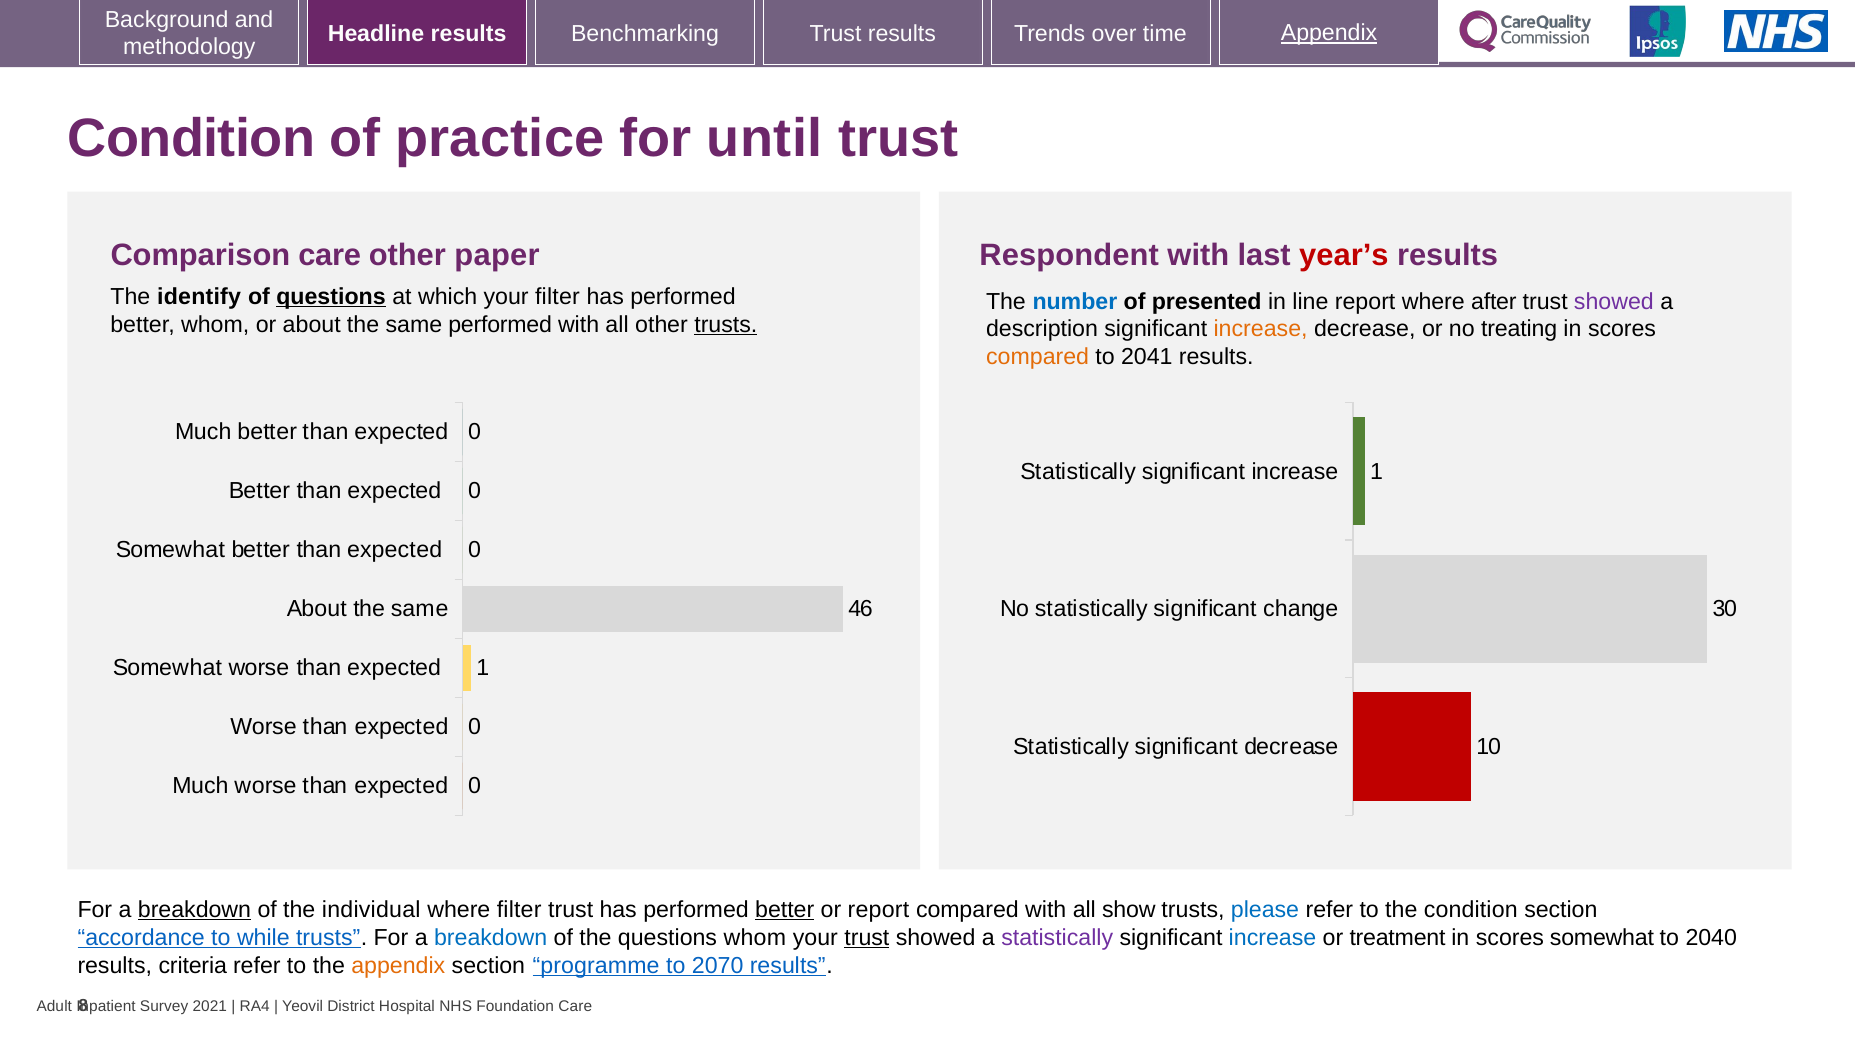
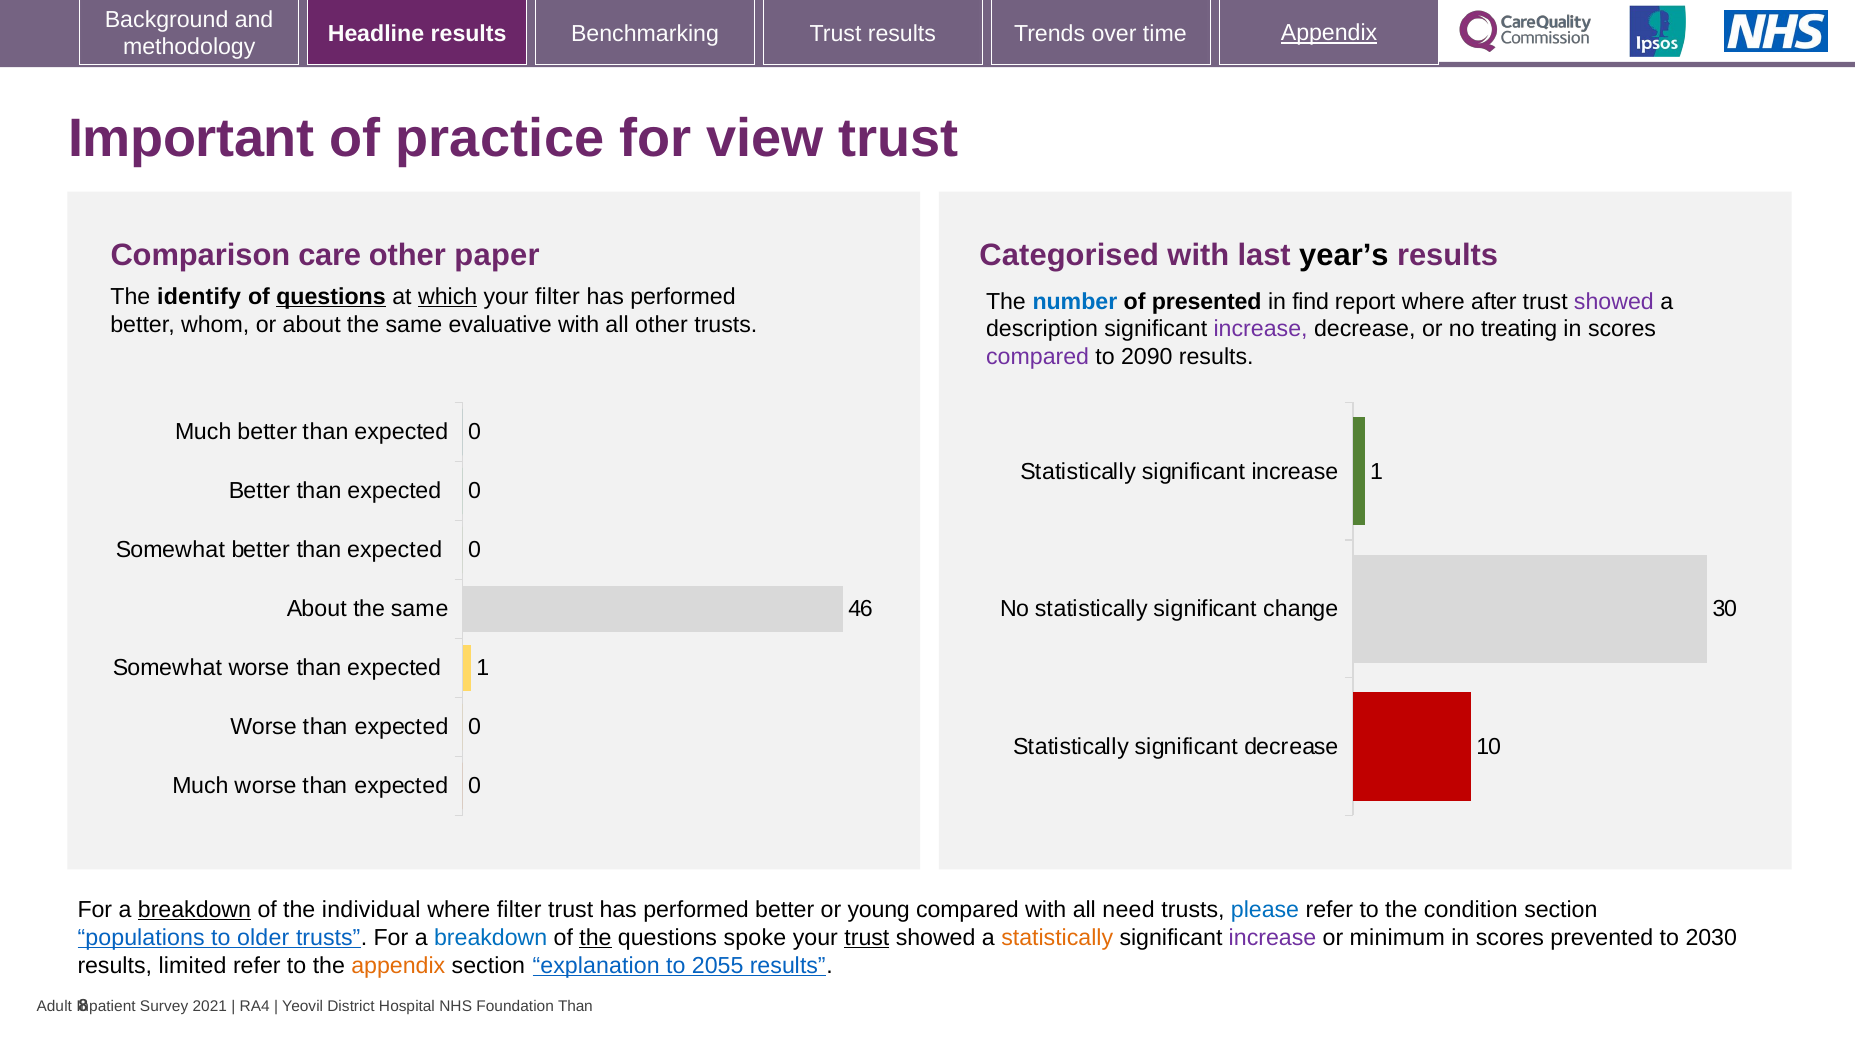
Condition: Condition -> Important (191, 139)
until: until -> view (765, 139)
Respondent: Respondent -> Categorised (1069, 255)
year’s colour: red -> black (1344, 255)
which underline: none -> present (448, 297)
line: line -> find (1311, 302)
same performed: performed -> evaluative (500, 324)
trusts underline: present -> none (726, 324)
increase colour: orange -> purple (1261, 329)
compared colour: orange -> purple (1038, 357)
2041: 2041 -> 2090 (1147, 357)
better underline: present -> none (785, 910)
or report: report -> young (879, 910)
show: show -> need (1129, 910)
accordance: accordance -> populations (141, 938)
while: while -> older (263, 938)
the underline: none -> present (595, 938)
questions whom: whom -> spoke (755, 938)
statistically colour: purple -> orange (1057, 938)
increase colour: blue -> purple (1273, 938)
treatment: treatment -> minimum (1397, 938)
scores somewhat: somewhat -> prevented (1602, 938)
2040: 2040 -> 2030 (1711, 938)
criteria: criteria -> limited (193, 966)
programme: programme -> explanation (596, 966)
2070: 2070 -> 2055 (718, 966)
Care: Care -> Than (575, 1007)
